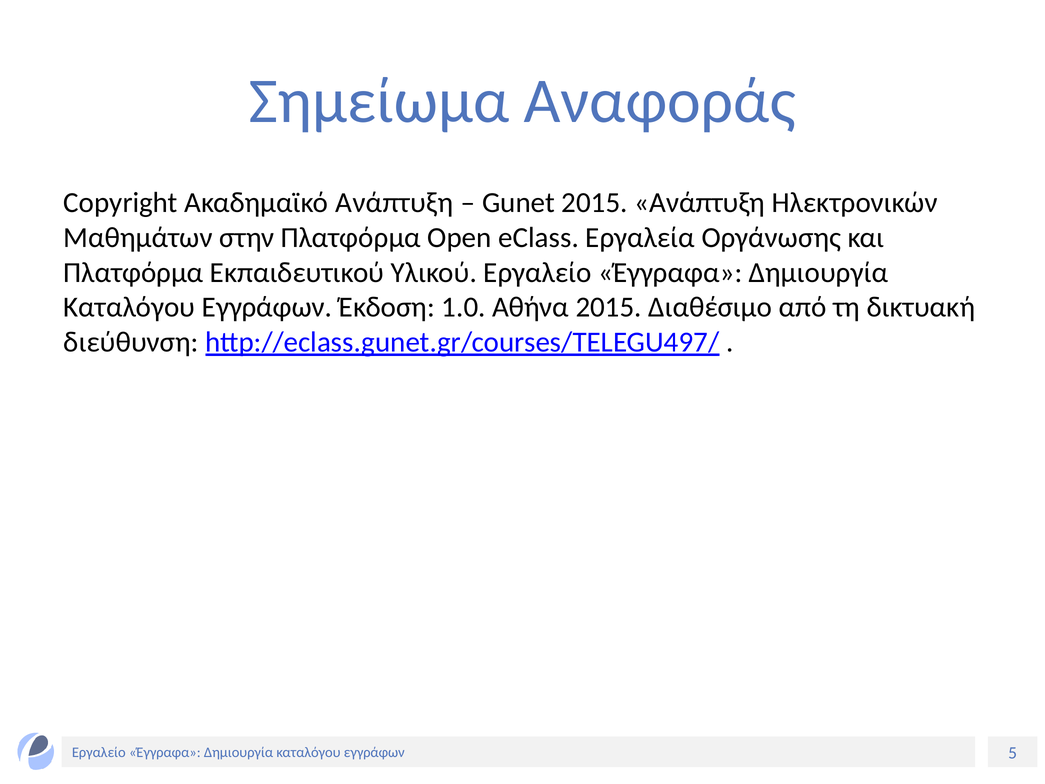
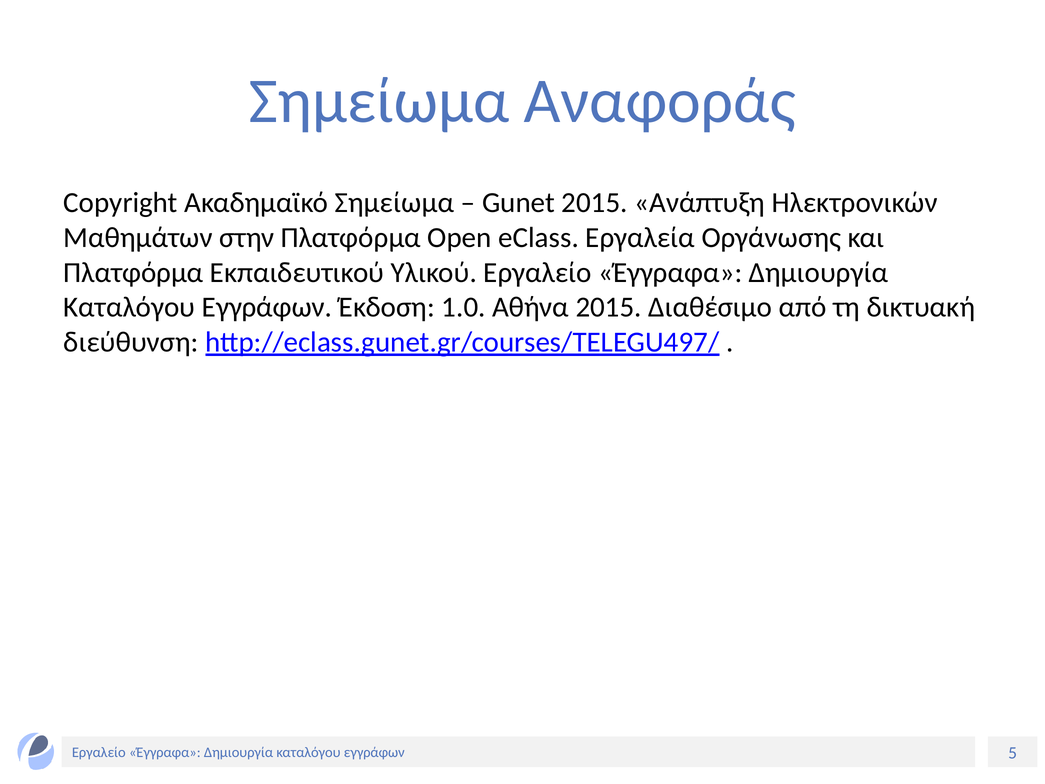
Ακαδημαϊκό Ανάπτυξη: Ανάπτυξη -> Σημείωμα (394, 203)
